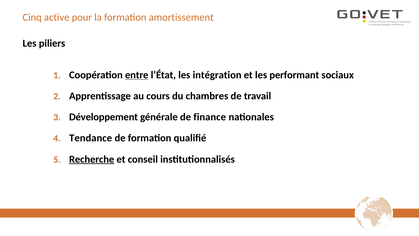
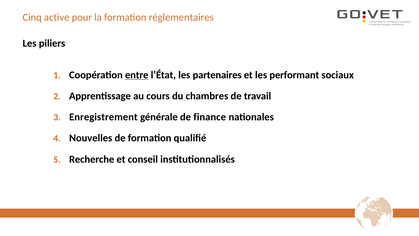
amortissement: amortissement -> réglementaires (181, 17)
intégration: intégration -> partenaires (217, 75)
Développement: Développement -> Enregistrement (103, 117)
Tendance: Tendance -> Nouvelles (91, 138)
Recherche underline: present -> none (92, 159)
